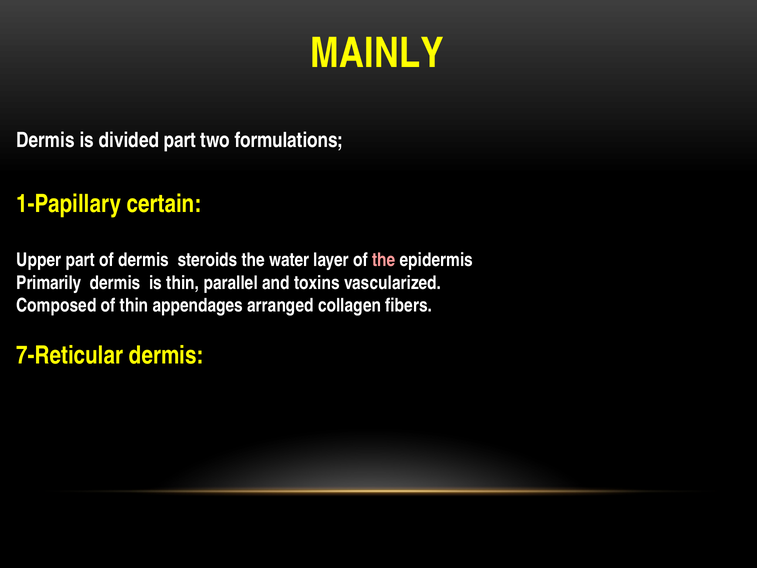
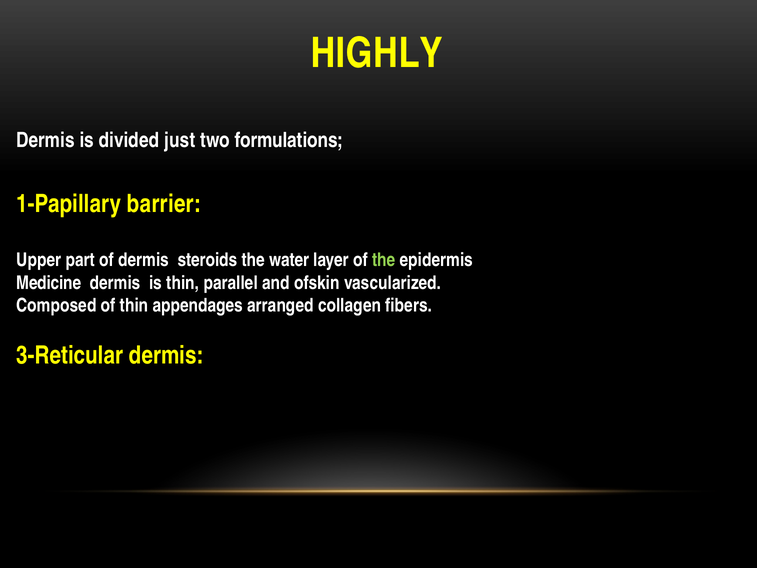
MAINLY: MAINLY -> HIGHLY (377, 53)
divided part: part -> just (180, 140)
certain: certain -> barrier (164, 204)
the colour: pink -> light green (384, 260)
Primarily: Primarily -> Medicine (49, 283)
toxins: toxins -> ofskin (317, 283)
7-Reticular: 7-Reticular -> 3-Reticular (70, 355)
